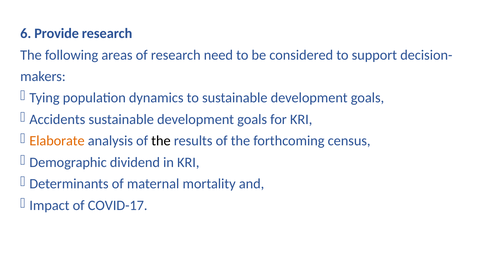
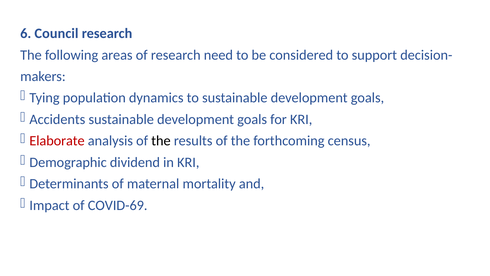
Provide: Provide -> Council (56, 33)
Elaborate colour: orange -> red (57, 141)
COVID-17: COVID-17 -> COVID-69 (118, 205)
